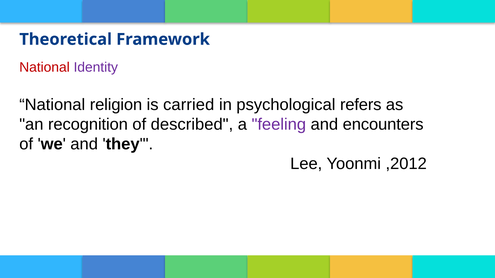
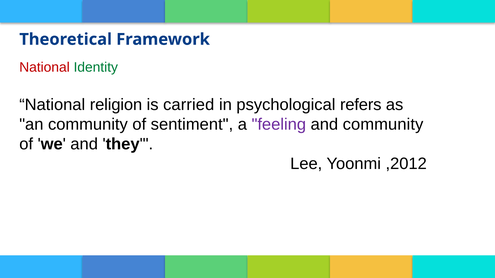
Identity colour: purple -> green (96, 68)
an recognition: recognition -> community (88, 125)
described: described -> sentiment (192, 125)
and encounters: encounters -> community (383, 125)
